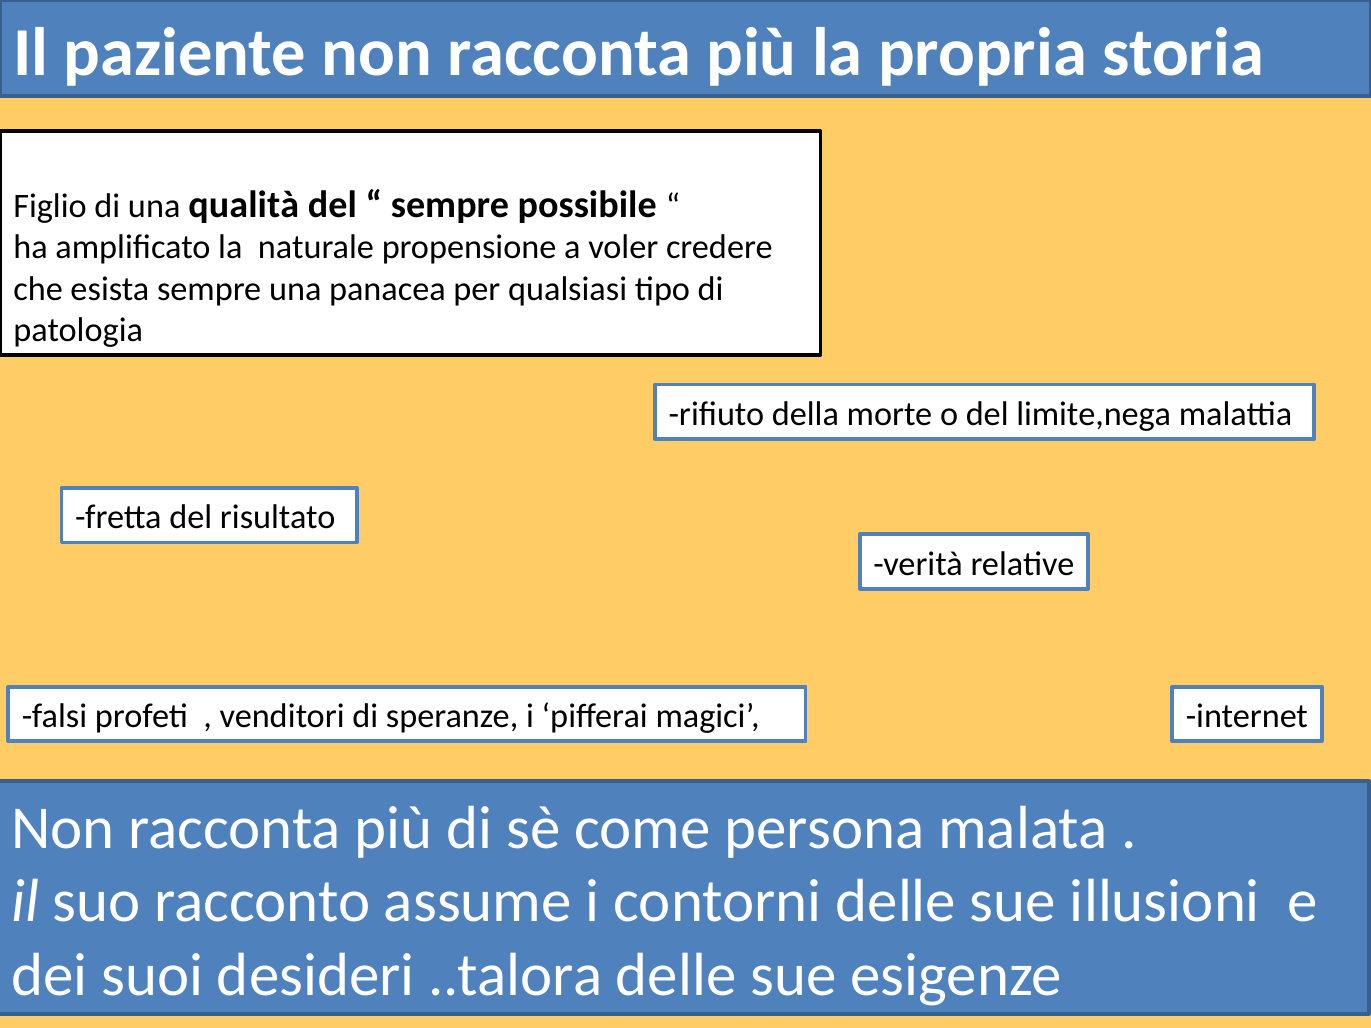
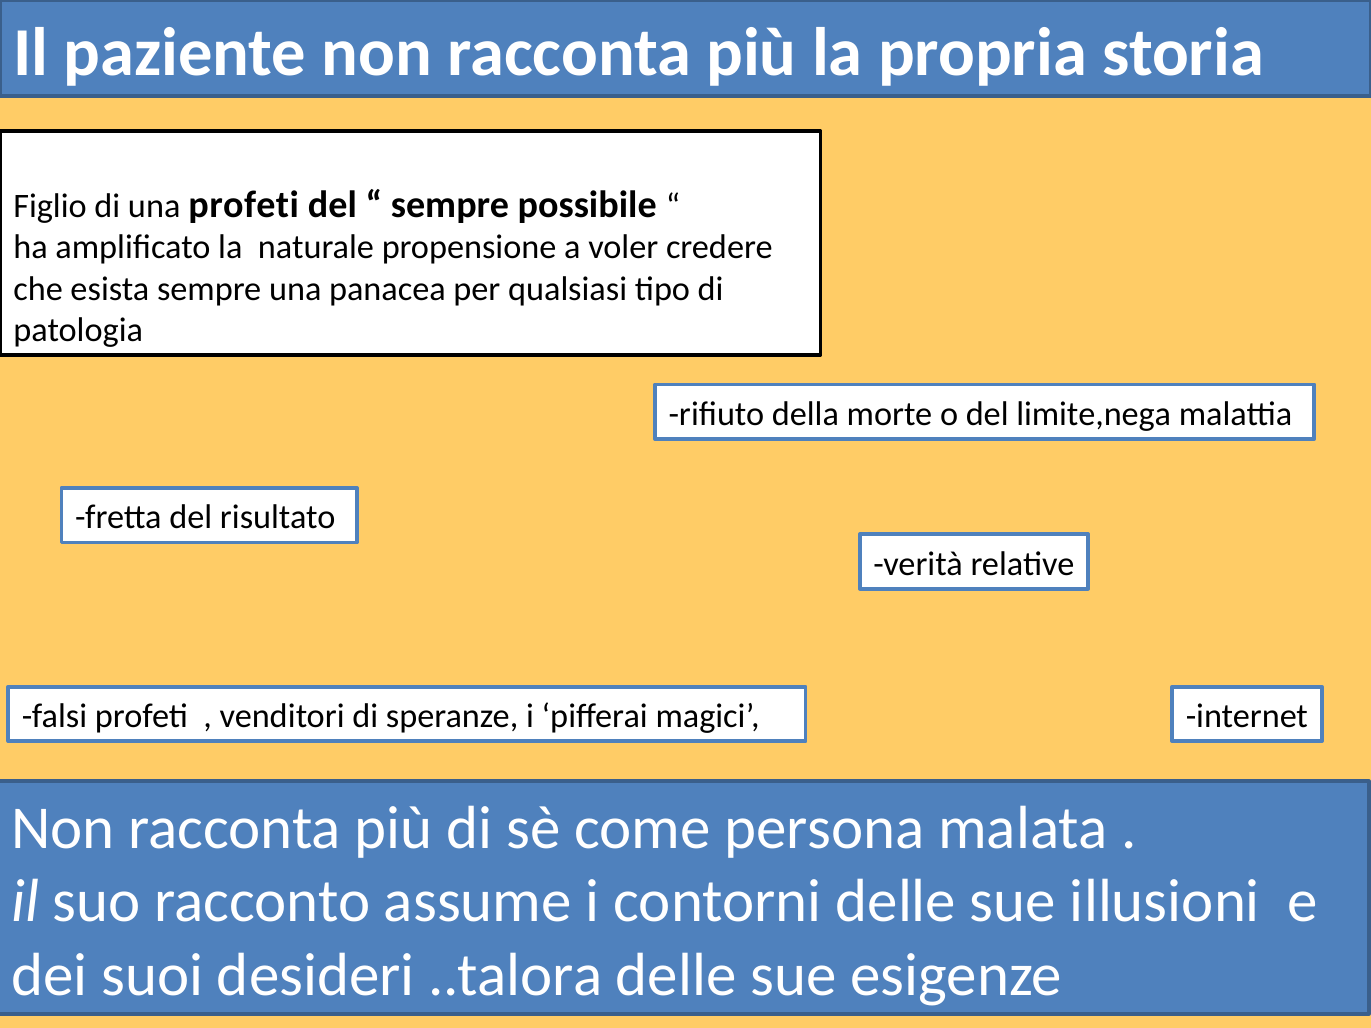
una qualità: qualità -> profeti (244, 205)
